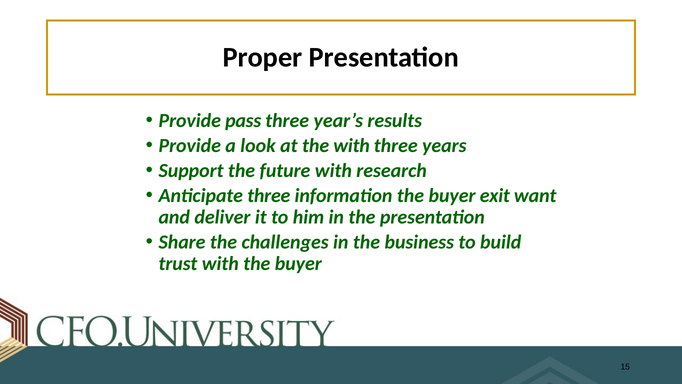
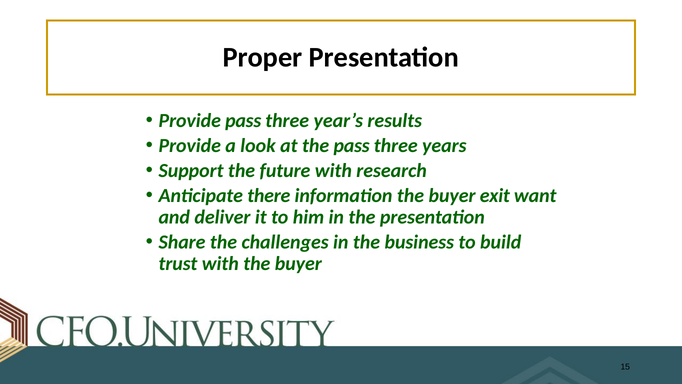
the with: with -> pass (352, 145)
Anticipate three: three -> there (269, 195)
